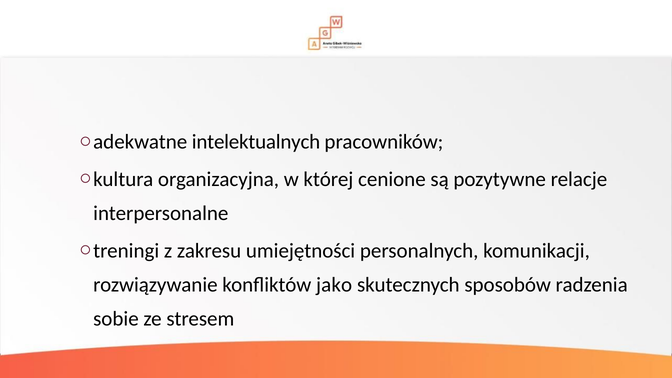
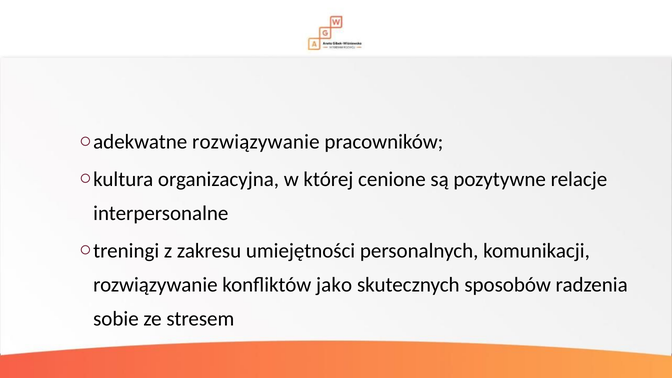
adekwatne intelektualnych: intelektualnych -> rozwiązywanie (256, 142)
